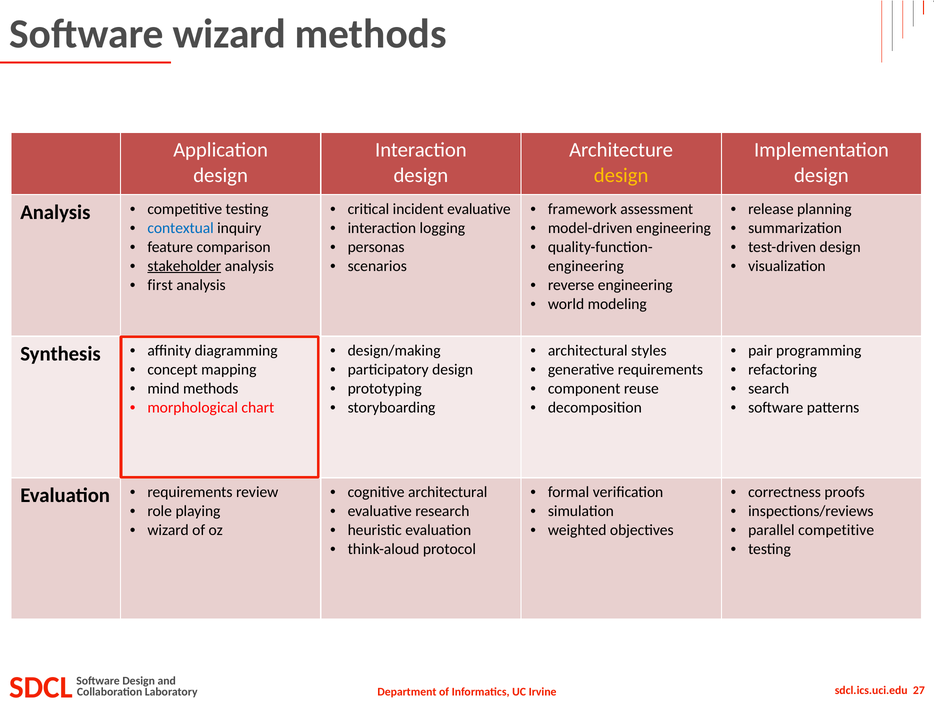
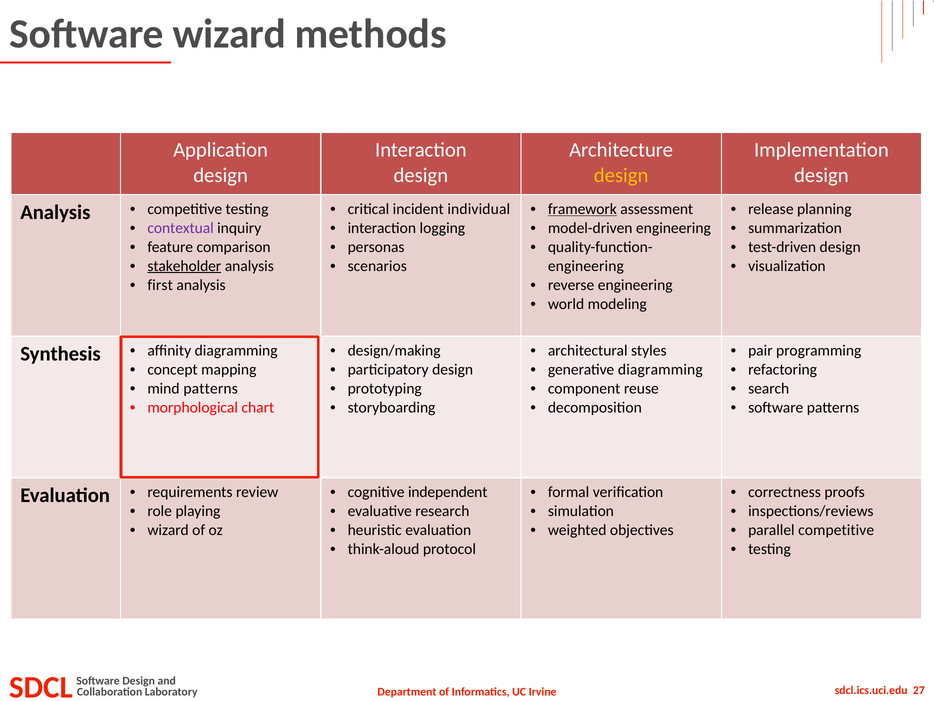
incident evaluative: evaluative -> individual (479, 209)
framework underline: none -> present (582, 209)
contextual colour: blue -> purple (181, 228)
generative requirements: requirements -> diagramming (660, 369)
mind methods: methods -> patterns (211, 388)
cognitive architectural: architectural -> independent (448, 492)
